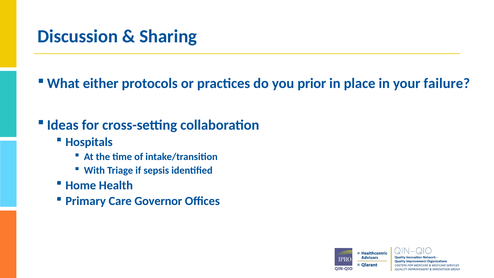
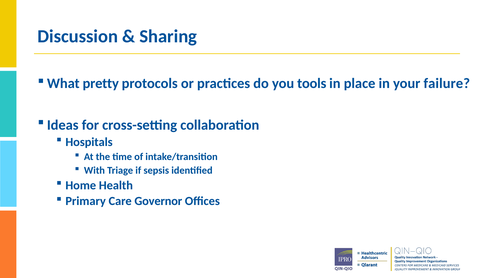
either: either -> pretty (101, 84)
prior: prior -> tools (312, 84)
